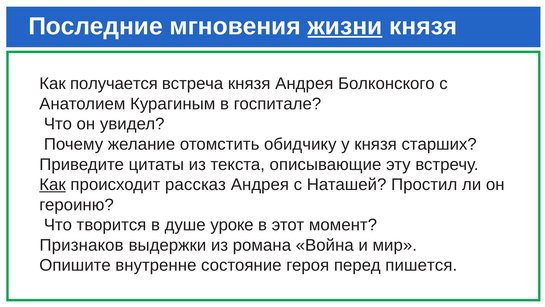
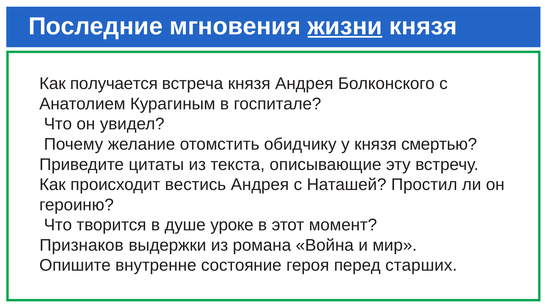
старших: старших -> смертью (439, 144)
Как underline: present -> none (53, 184)
рассказ: рассказ -> вестись (195, 184)
пишется: пишется -> старших (421, 265)
